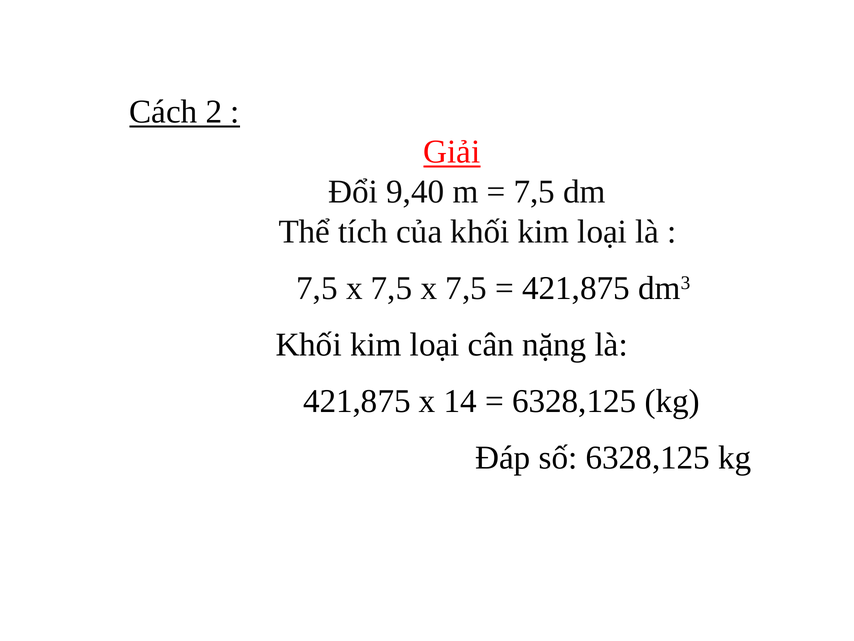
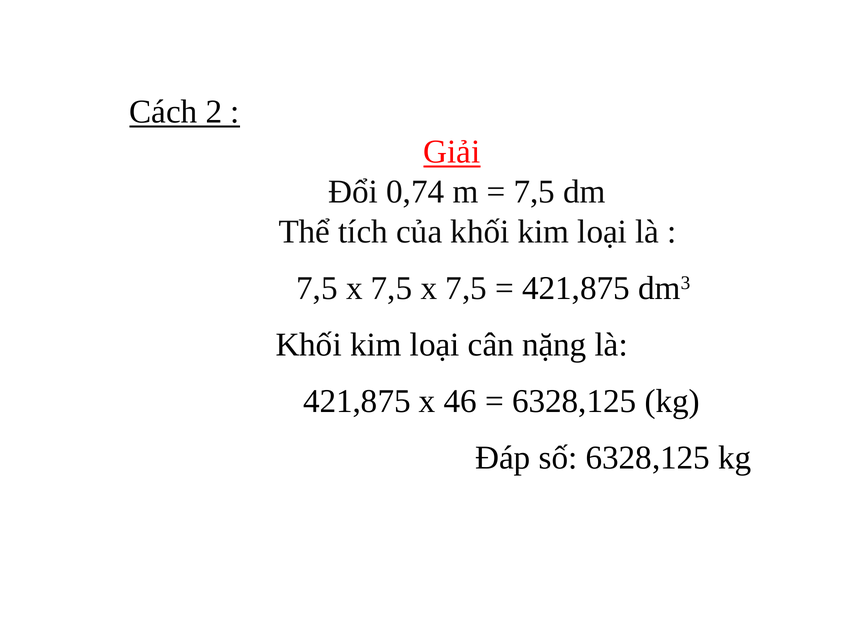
9,40: 9,40 -> 0,74 (415, 192)
14: 14 -> 46 (460, 401)
